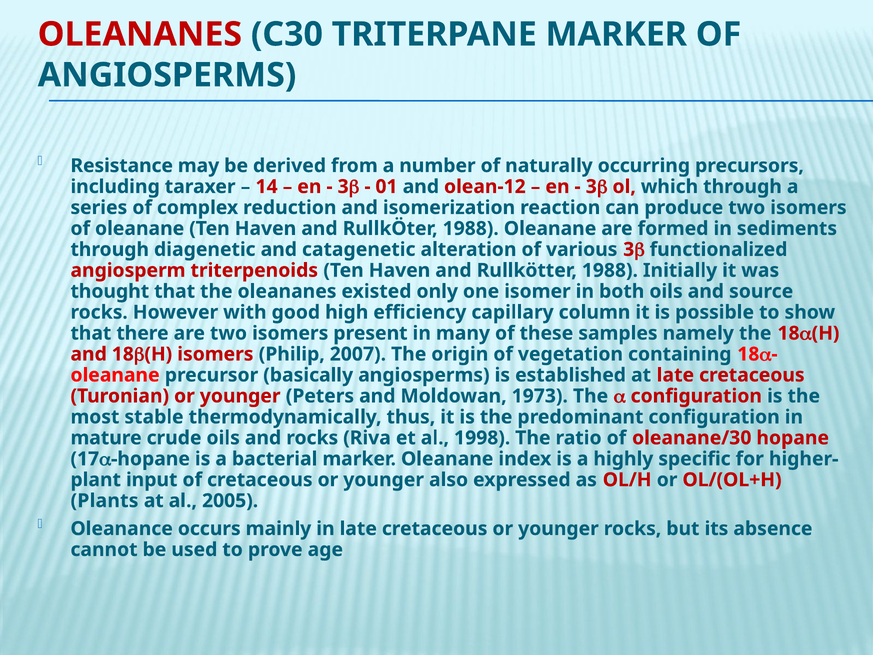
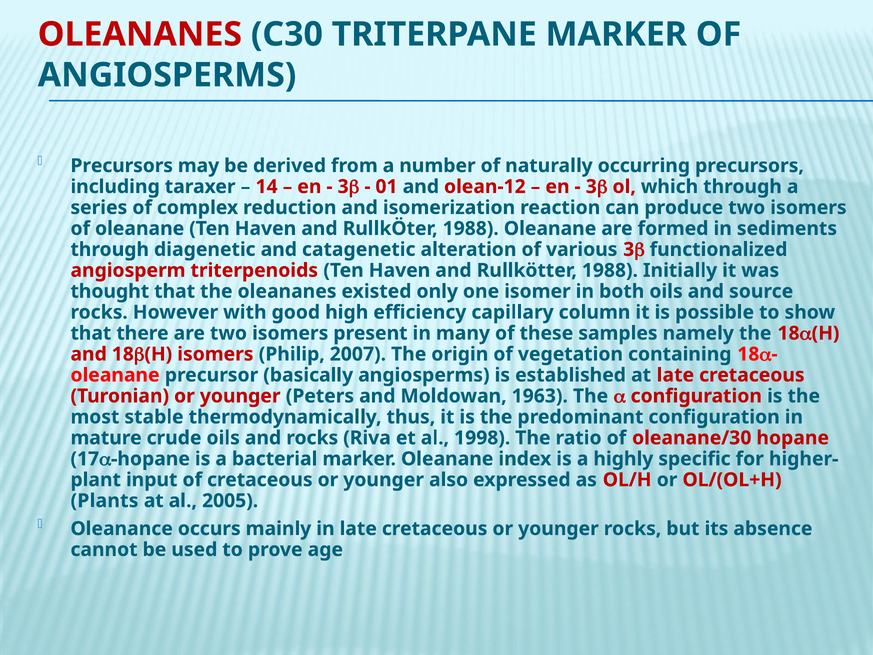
Resistance: Resistance -> Precursors (122, 166)
1973: 1973 -> 1963 (540, 396)
